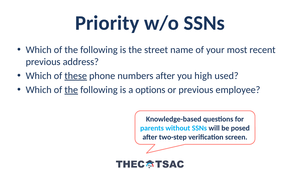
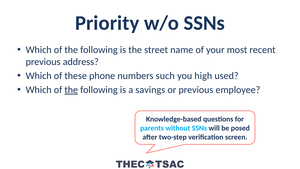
these underline: present -> none (76, 76)
numbers after: after -> such (165, 76)
options: options -> savings (150, 90)
